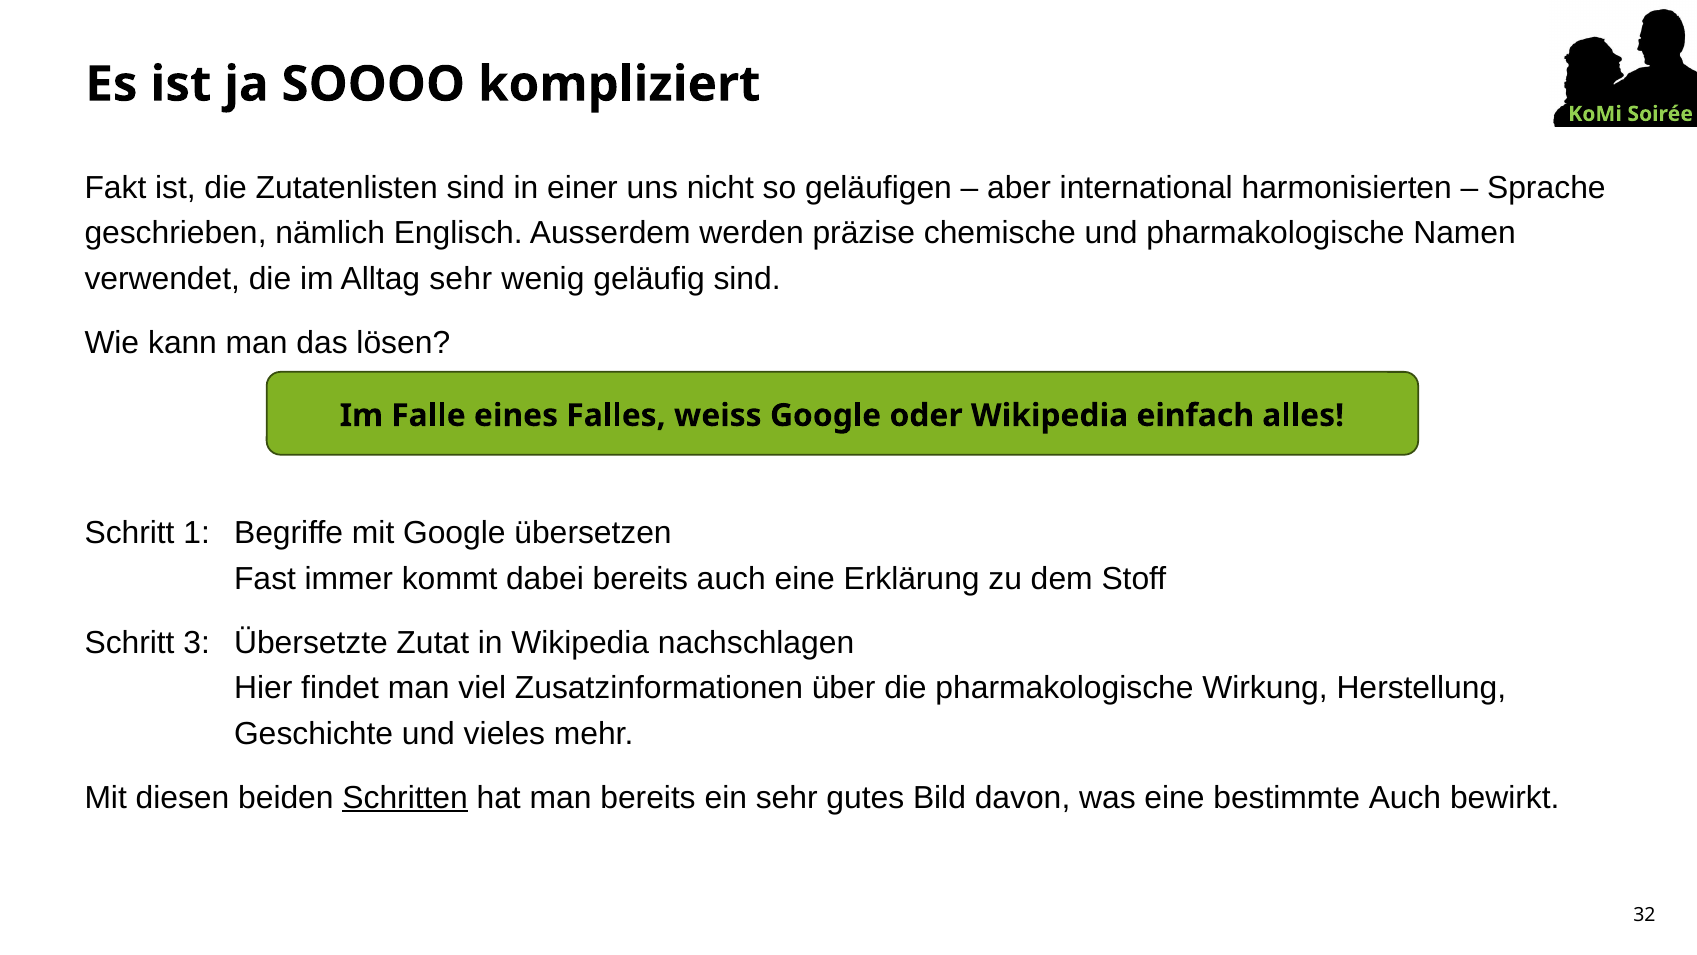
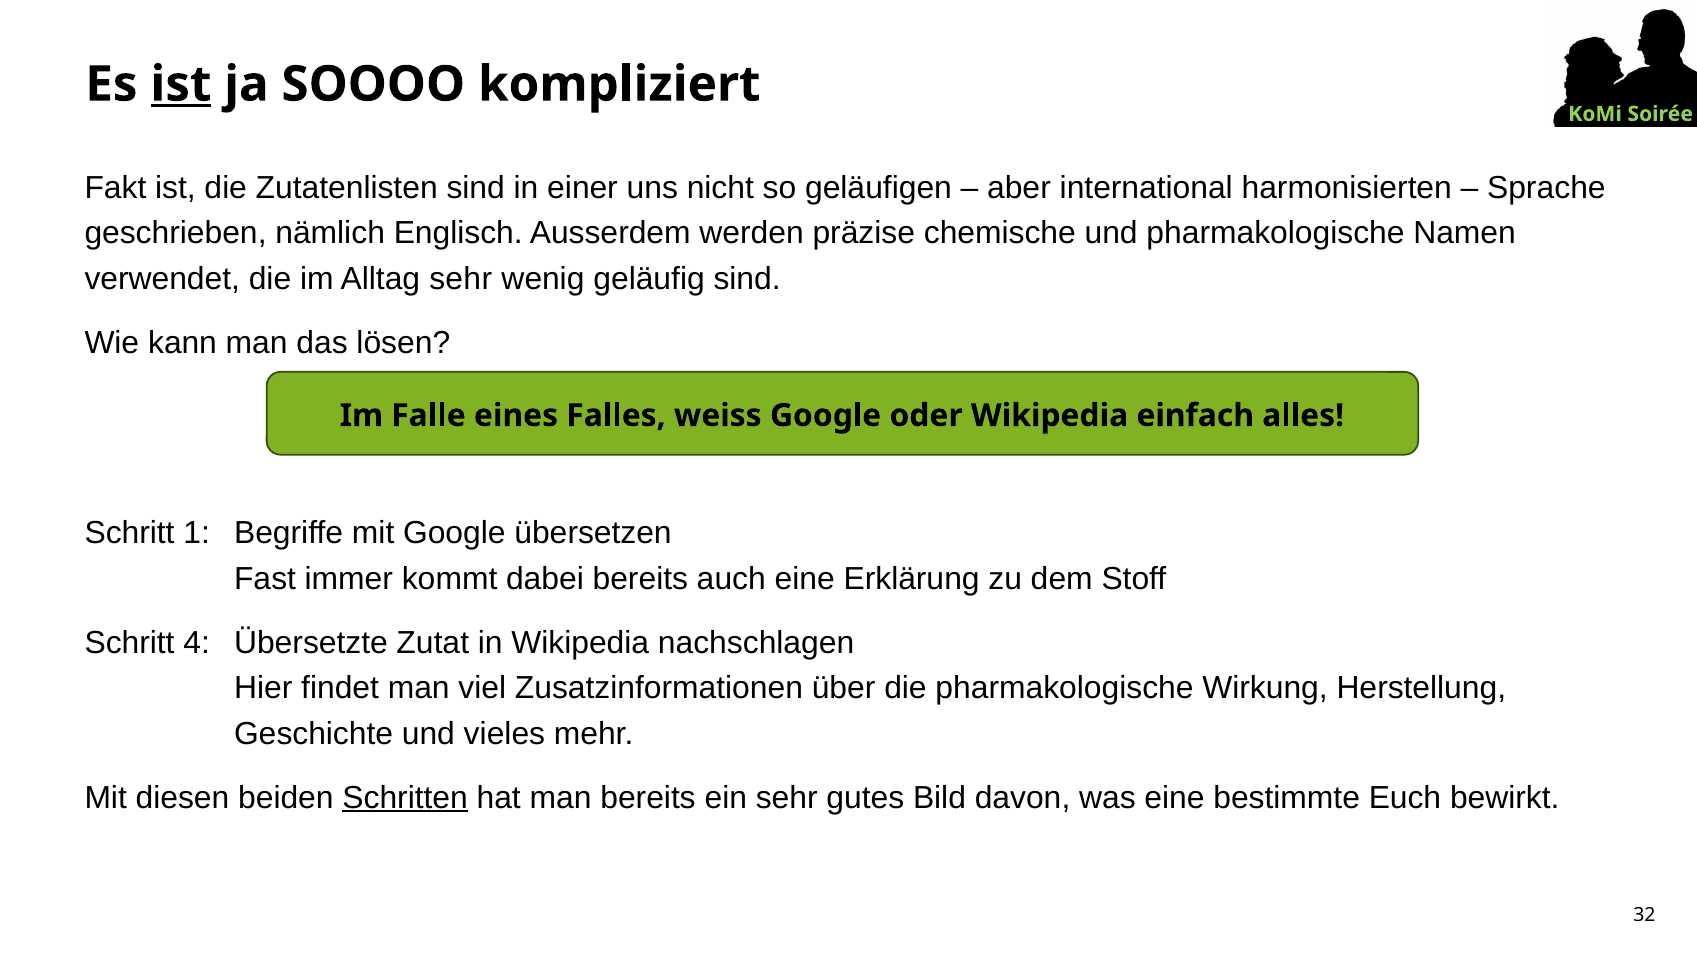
ist underline: none -> present (181, 84)
3: 3 -> 4 (197, 642)
bestimmte Auch: Auch -> Euch (1405, 797)
